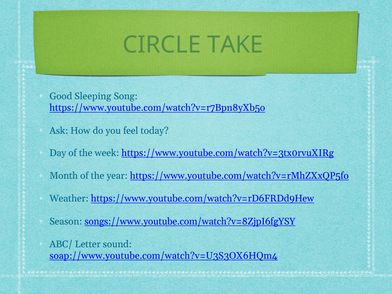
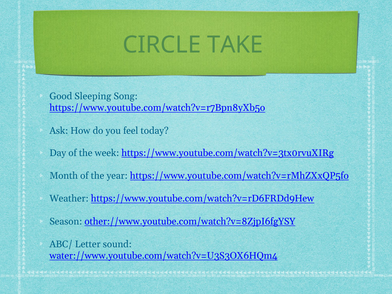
songs://www.youtube.com/watch?v=8ZjpI6fgYSY: songs://www.youtube.com/watch?v=8ZjpI6fgYSY -> other://www.youtube.com/watch?v=8ZjpI6fgYSY (190, 221)
soap://www.youtube.com/watch?v=U3S3OX6HQm4: soap://www.youtube.com/watch?v=U3S3OX6HQm4 -> water://www.youtube.com/watch?v=U3S3OX6HQm4 (163, 256)
